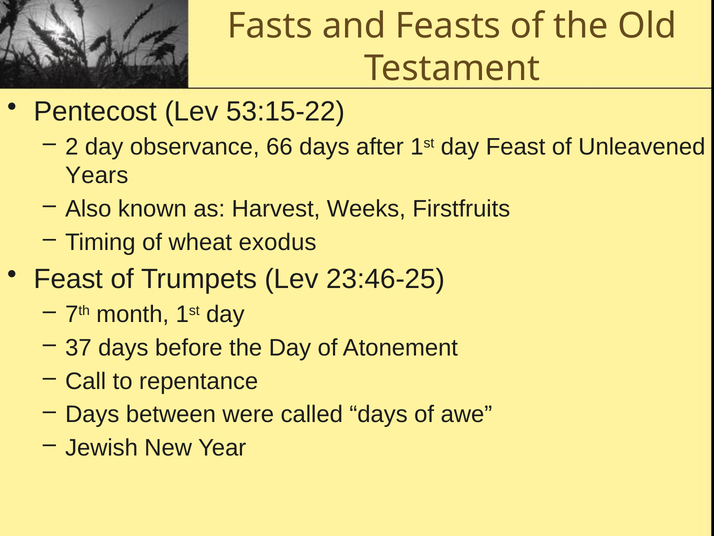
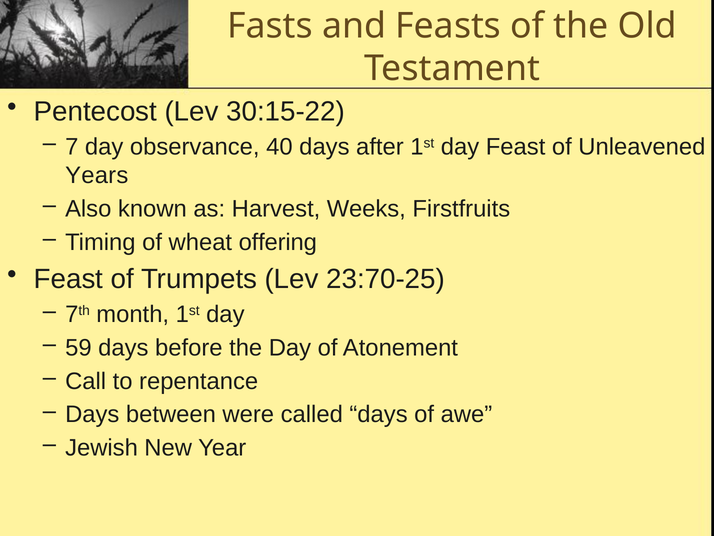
53:15-22: 53:15-22 -> 30:15-22 (286, 111)
2: 2 -> 7 (72, 147)
66: 66 -> 40 (279, 147)
exodus: exodus -> offering (278, 242)
23:46-25: 23:46-25 -> 23:70-25 (386, 279)
37: 37 -> 59 (78, 348)
